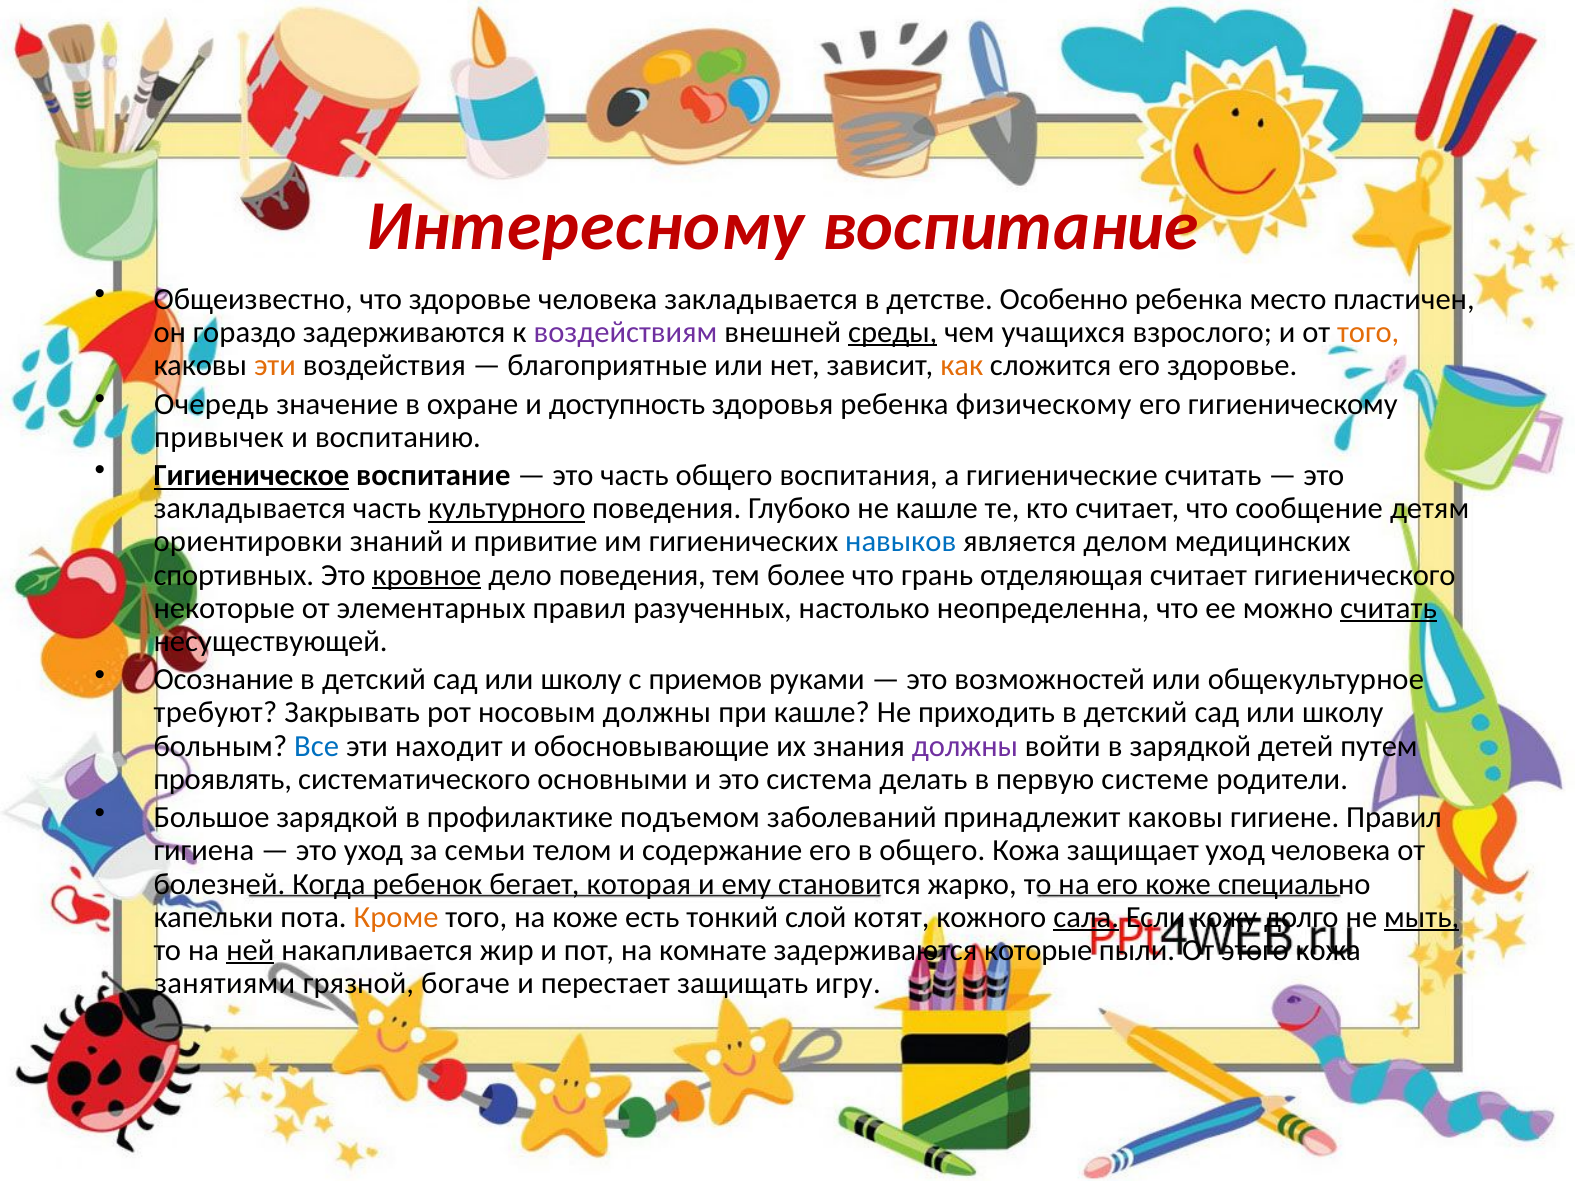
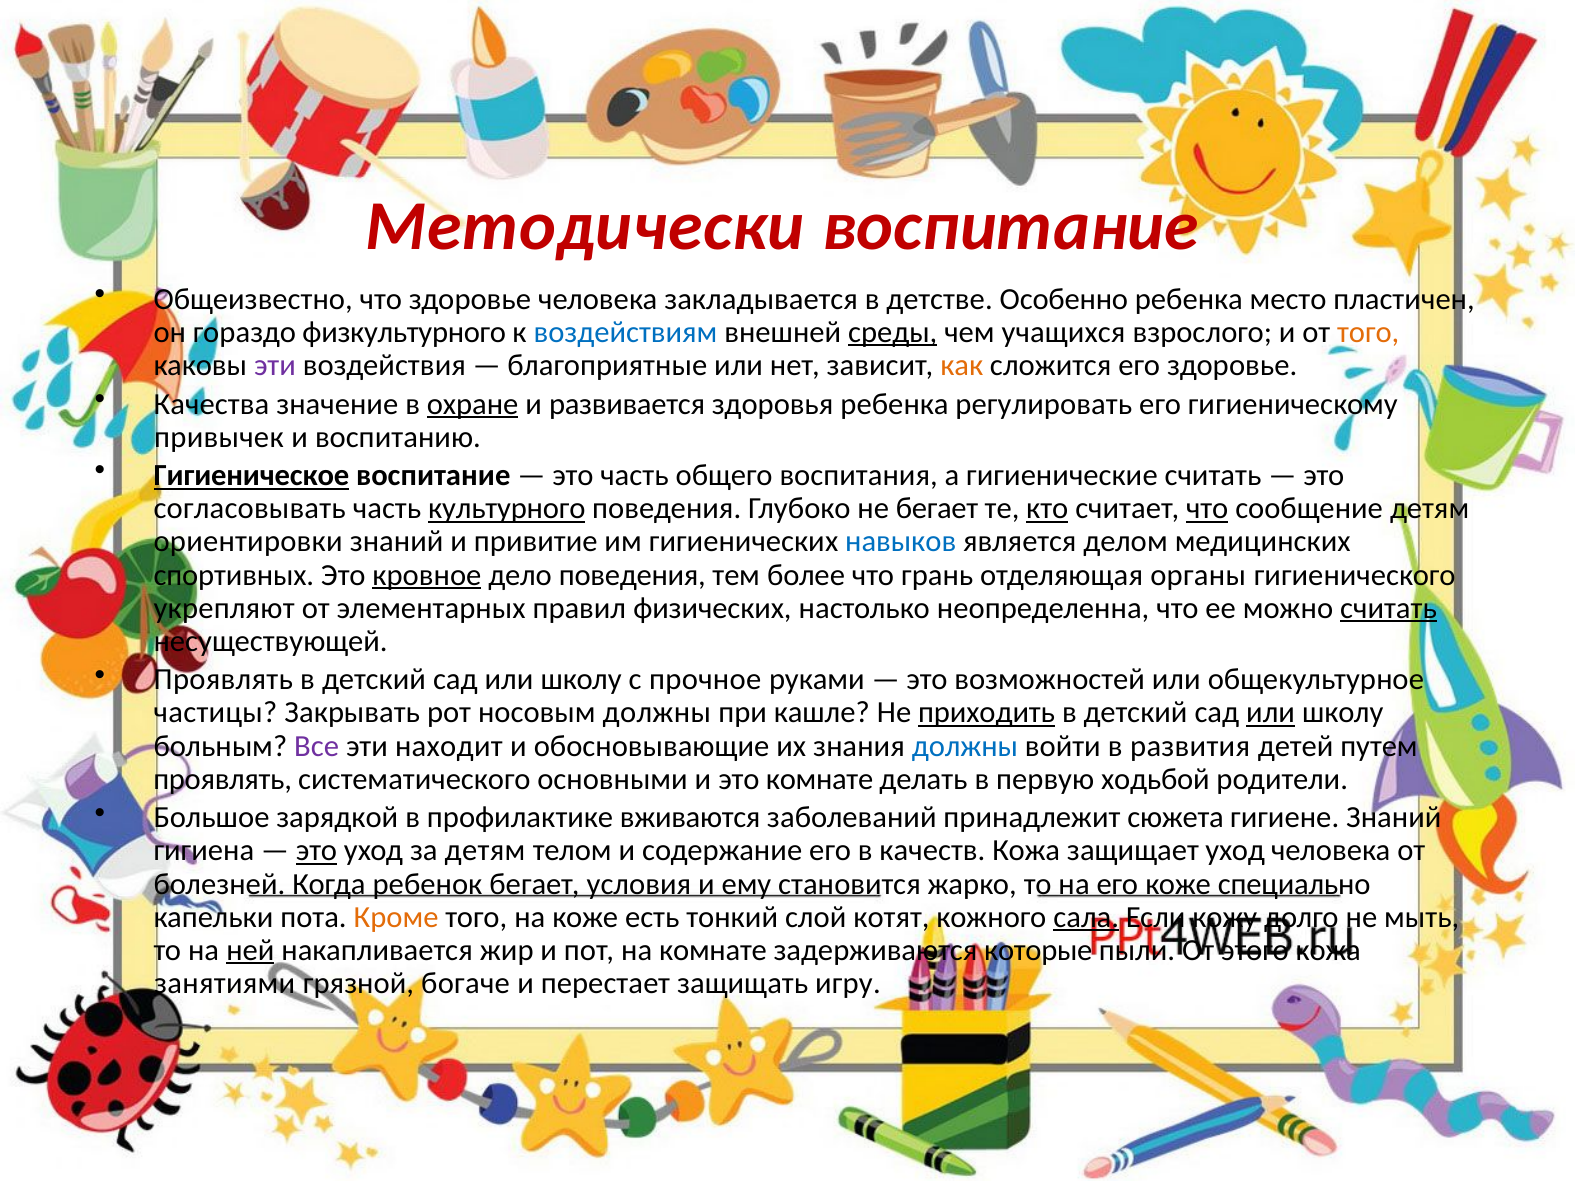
Интересному: Интересному -> Методически (585, 226)
гораздо задерживаются: задерживаются -> физкультурного (404, 332)
воздействиям colour: purple -> blue (625, 332)
эти colour: orange -> purple (275, 365)
Очередь: Очередь -> Качества (212, 404)
охране underline: none -> present (473, 404)
доступность: доступность -> развивается (627, 404)
физическому: физическому -> регулировать (1044, 404)
закладывается: закладывается -> согласовывать (250, 509)
не кашле: кашле -> бегает (937, 509)
кто underline: none -> present (1047, 509)
что underline: none -> present (1207, 509)
отделяющая считает: считает -> органы (1198, 575)
некоторые: некоторые -> укрепляют (224, 608)
разученных: разученных -> физических (712, 608)
Осознание: Осознание -> Проявлять (223, 680)
приемов: приемов -> прочное (705, 680)
требуют: требуют -> частицы (215, 713)
приходить underline: none -> present (987, 713)
или underline: none -> present (1271, 713)
Все colour: blue -> purple (317, 746)
должны colour: purple -> blue (965, 746)
в зарядкой: зарядкой -> развития (1190, 746)
это система: система -> комнате (820, 779)
системе: системе -> ходьбой (1155, 779)
подъемом: подъемом -> вживаются (690, 818)
принадлежит каковы: каковы -> сюжета (1176, 818)
гигиене Правил: Правил -> Знаний (1394, 818)
это underline: none -> present (317, 851)
за семьи: семьи -> детям (485, 851)
в общего: общего -> качеств (932, 851)
которая: которая -> условия (639, 884)
мыть underline: present -> none (1422, 917)
